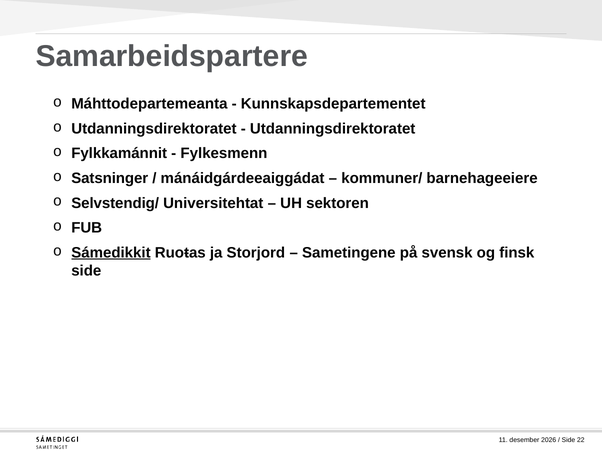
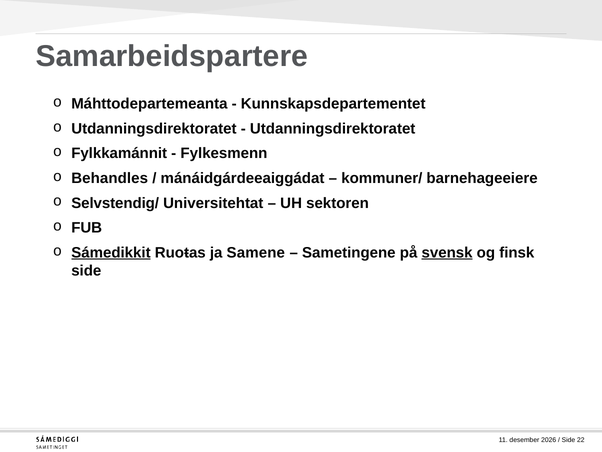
Satsninger: Satsninger -> Behandles (110, 178)
Storjord: Storjord -> Samene (256, 252)
svensk underline: none -> present (447, 252)
